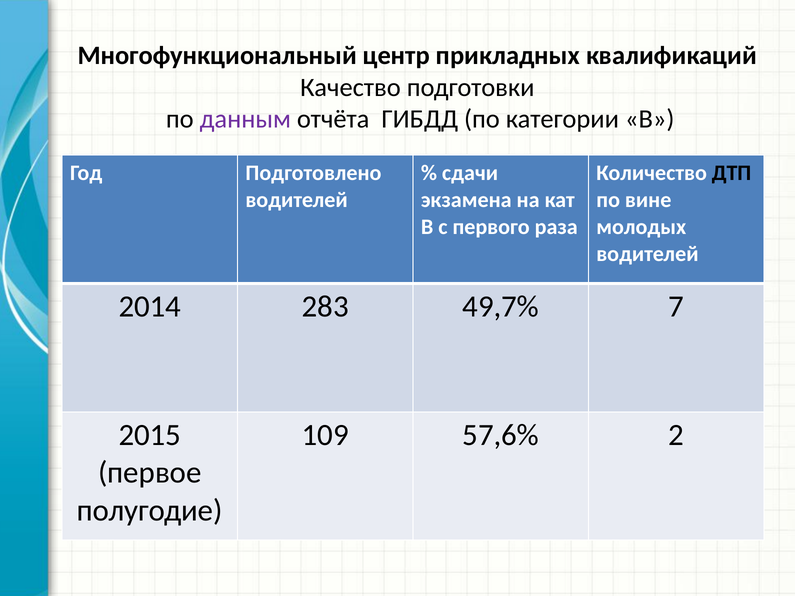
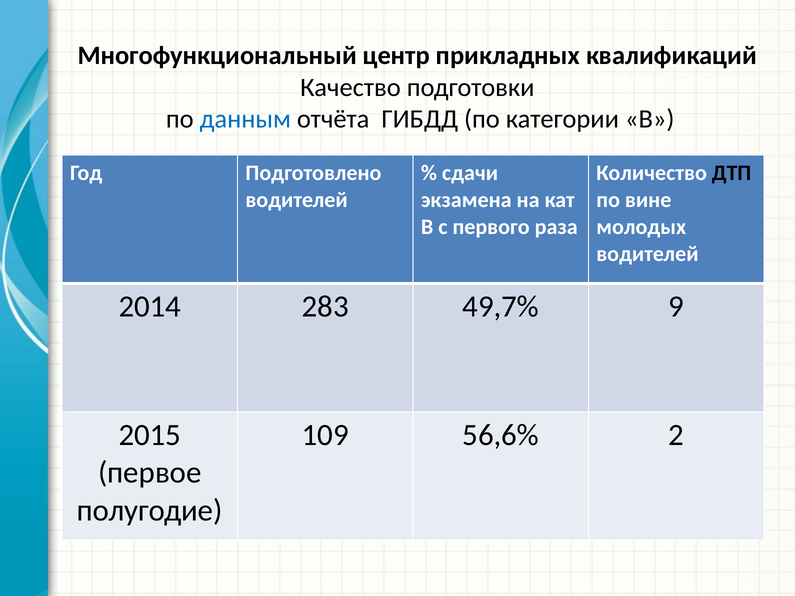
данным colour: purple -> blue (245, 119)
7: 7 -> 9 (676, 307)
57,6%: 57,6% -> 56,6% (501, 435)
